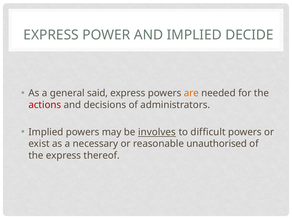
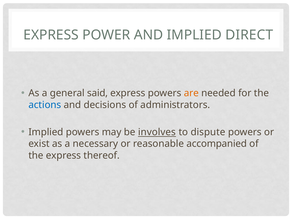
DECIDE: DECIDE -> DIRECT (249, 35)
actions colour: red -> blue (45, 105)
difficult: difficult -> dispute (208, 132)
unauthorised: unauthorised -> accompanied (217, 144)
